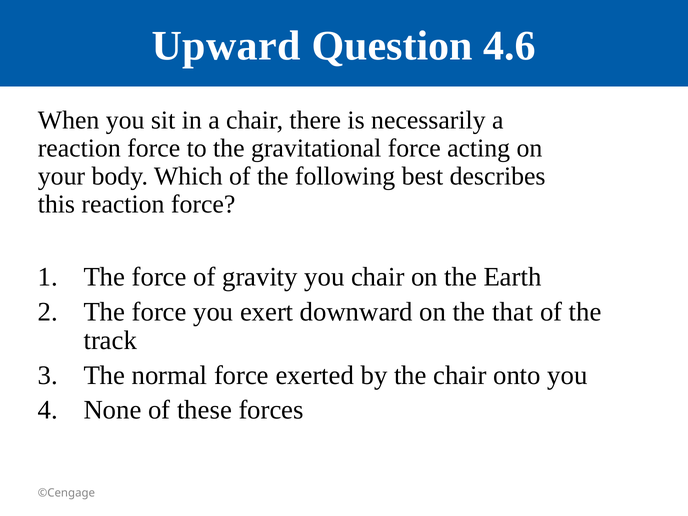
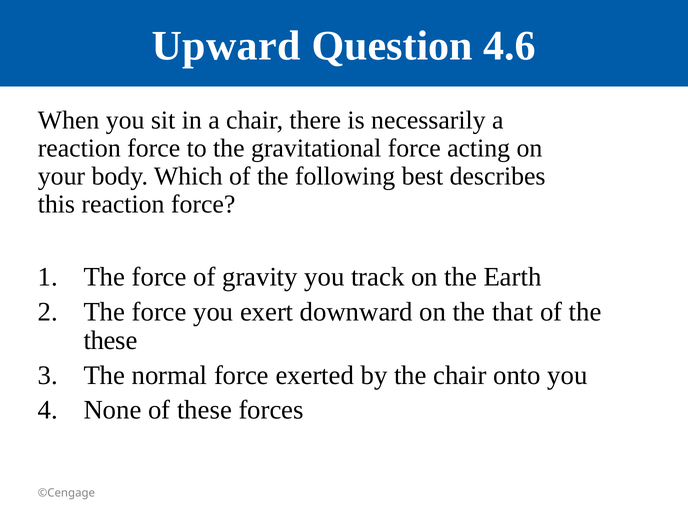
you chair: chair -> track (378, 277)
track: track -> these (110, 341)
